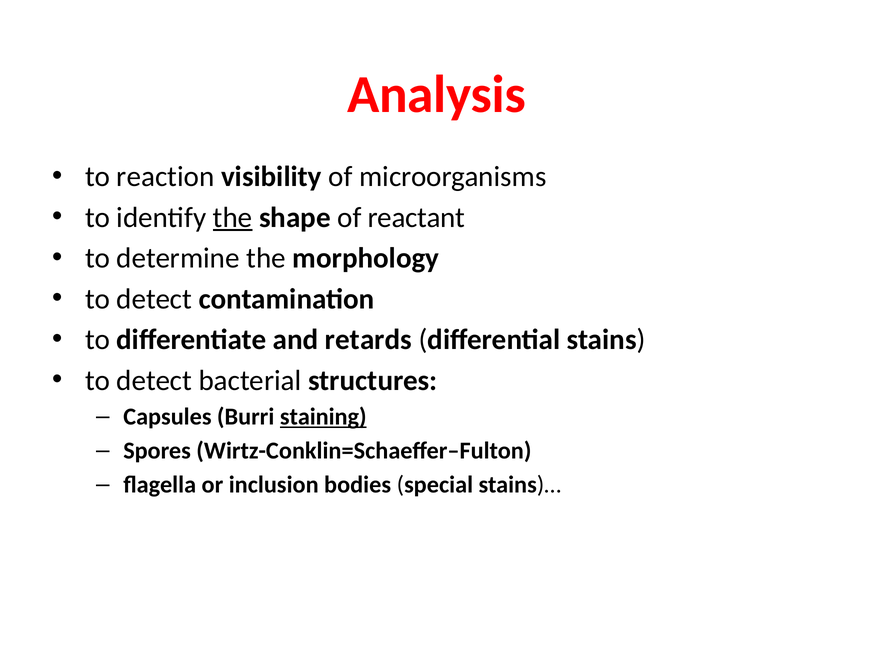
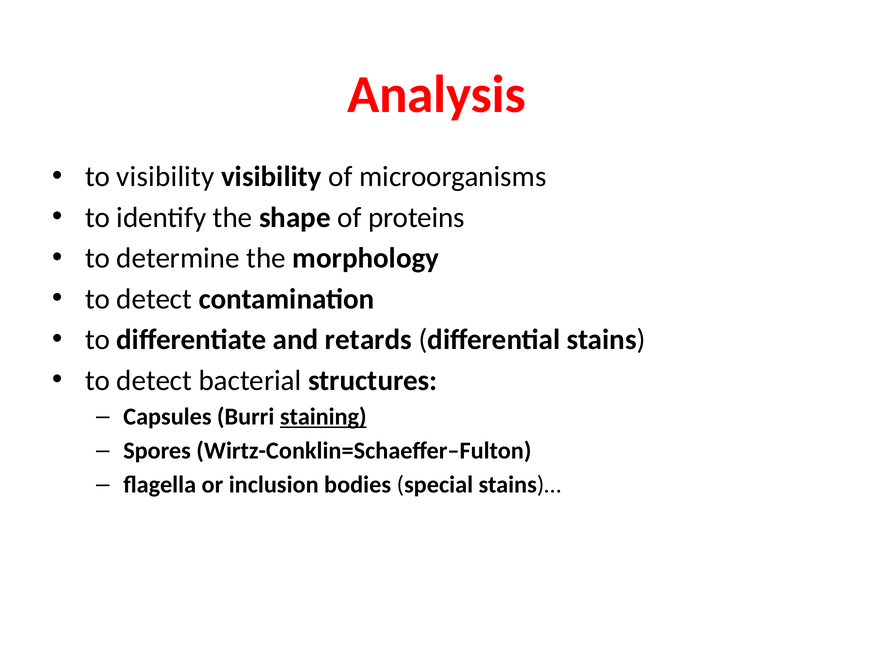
to reaction: reaction -> visibility (165, 177)
the underline: present -> none (233, 217)
reactant: reactant -> proteins (416, 217)
